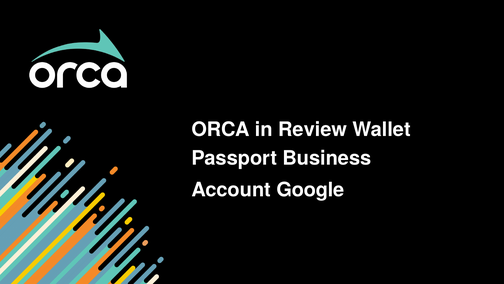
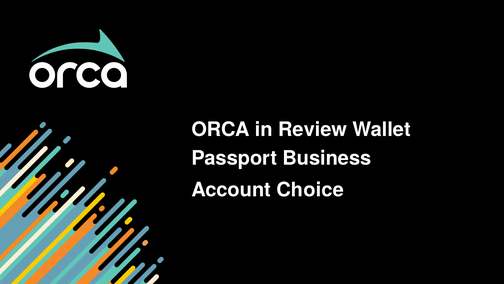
Google: Google -> Choice (310, 190)
